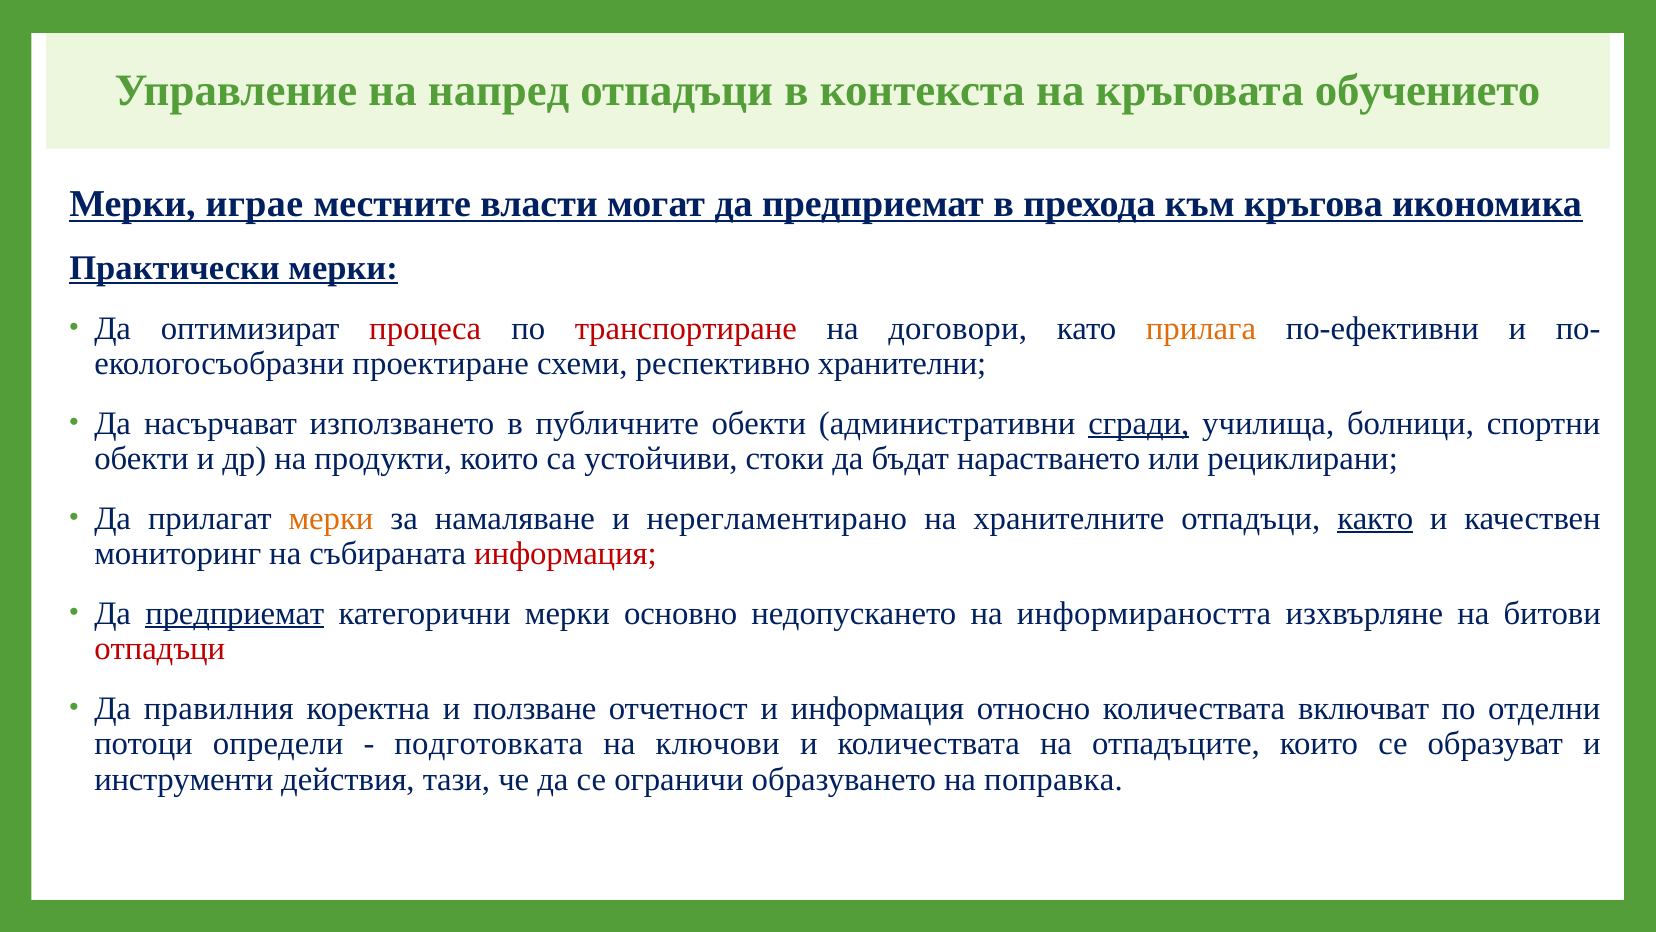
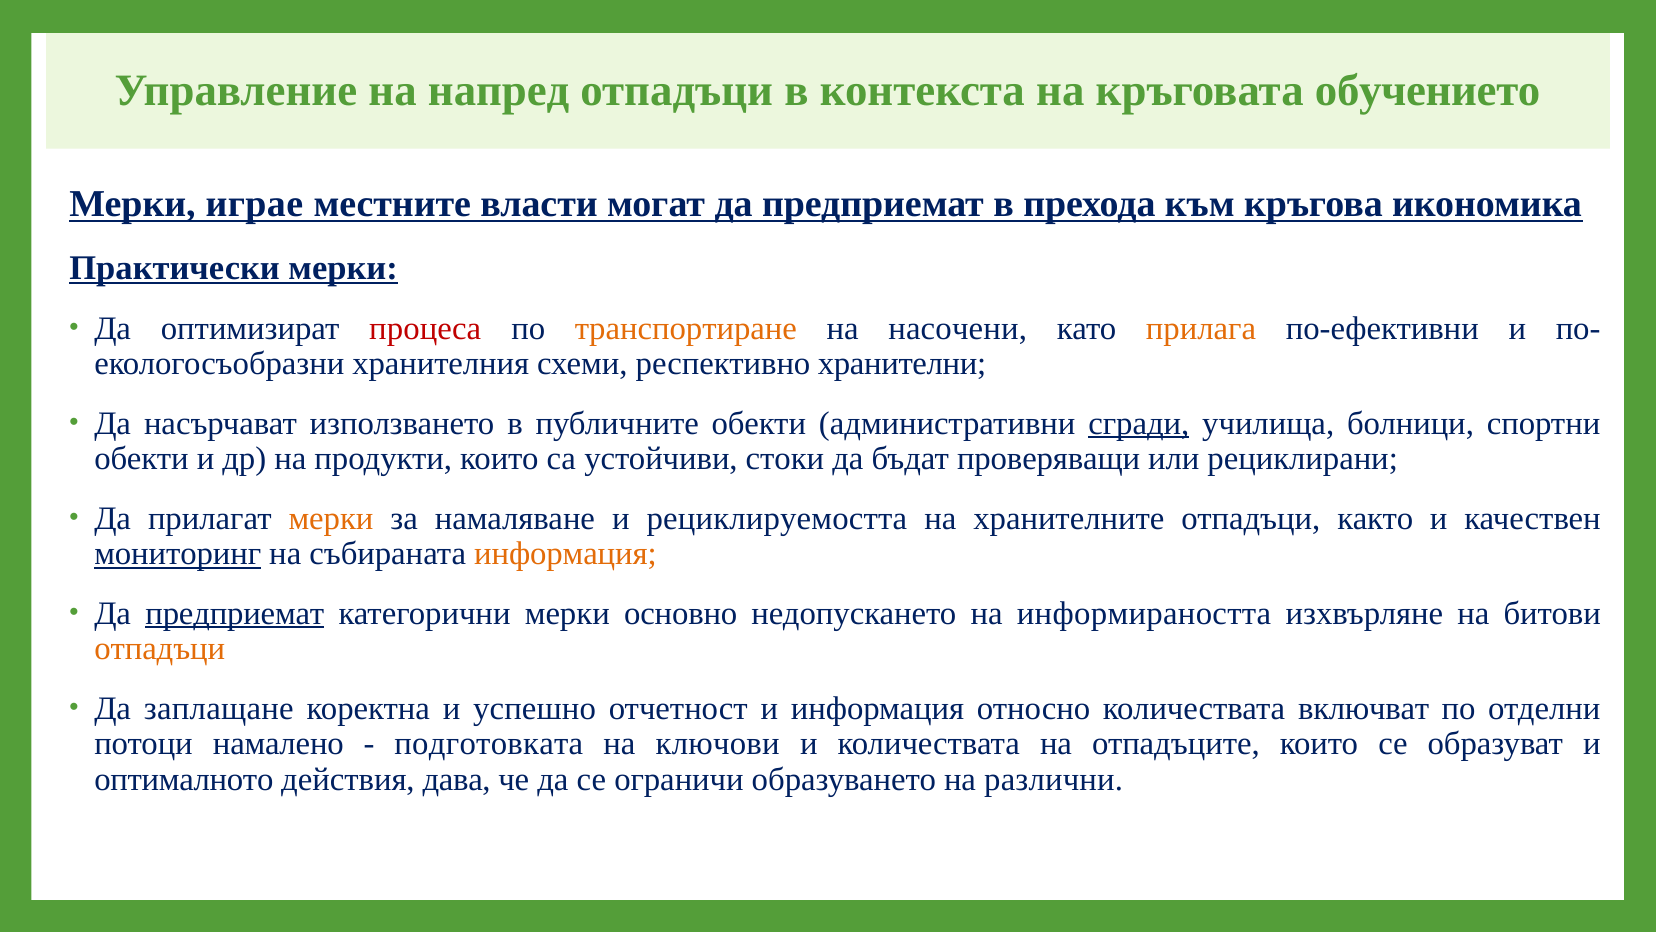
транспортиране colour: red -> orange (686, 328)
договори: договори -> насочени (958, 328)
проектиране: проектиране -> хранителния (441, 364)
нарастването: нарастването -> проверяващи (1049, 459)
нерегламентирано: нерегламентирано -> рециклируемостта (777, 518)
както underline: present -> none (1375, 518)
мониторинг underline: none -> present (178, 553)
информация colour: red -> orange (565, 553)
отпадъци colour: red -> orange (160, 648)
правилния: правилния -> заплащане (219, 708)
ползване: ползване -> успешно (535, 708)
определи: определи -> намалено (278, 743)
инструменти: инструменти -> оптималното (184, 779)
тази: тази -> дава (457, 779)
поправка: поправка -> различни (1054, 779)
